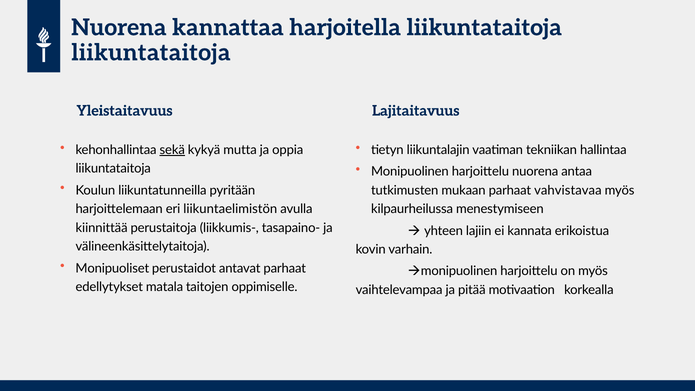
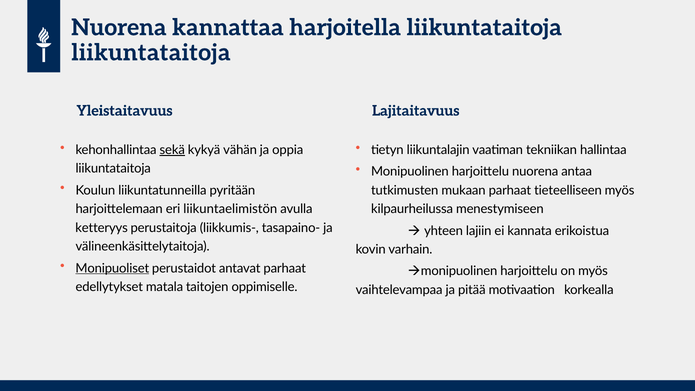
mutta: mutta -> vähän (240, 150)
vahvistavaa: vahvistavaa -> tieteelliseen (568, 190)
kiinnittää: kiinnittää -> ketteryys (102, 228)
Monipuoliset underline: none -> present (112, 268)
